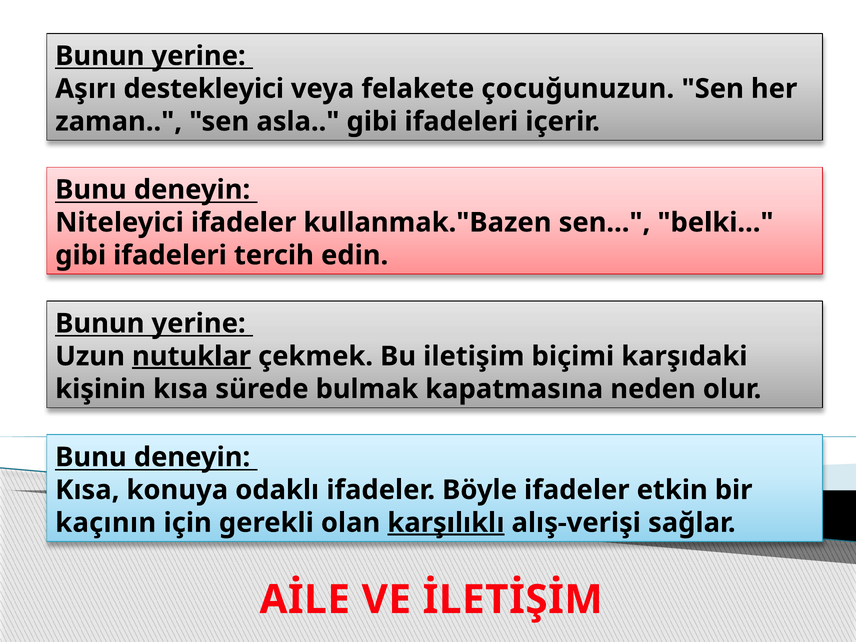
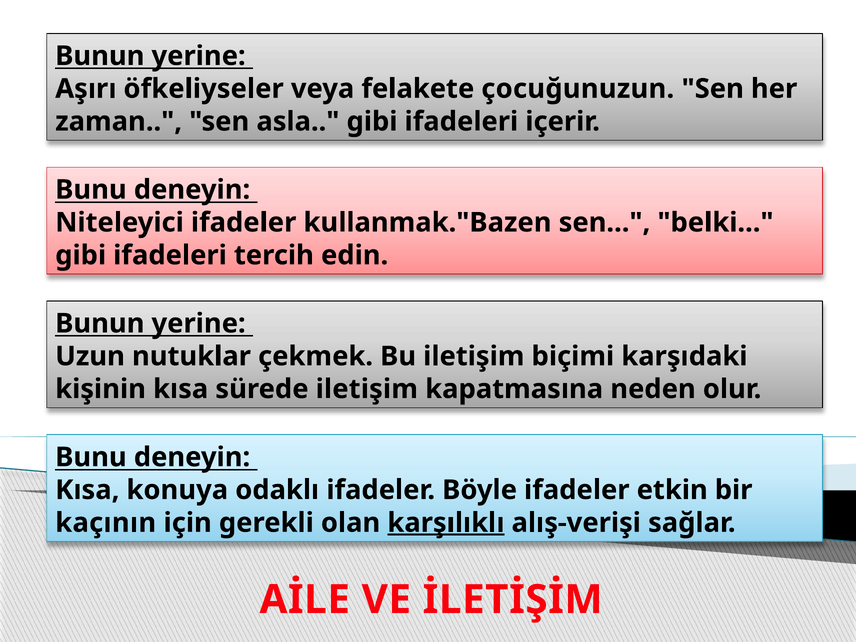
destekleyici: destekleyici -> öfkeliyseler (204, 89)
nutuklar underline: present -> none (191, 356)
sürede bulmak: bulmak -> iletişim (367, 389)
